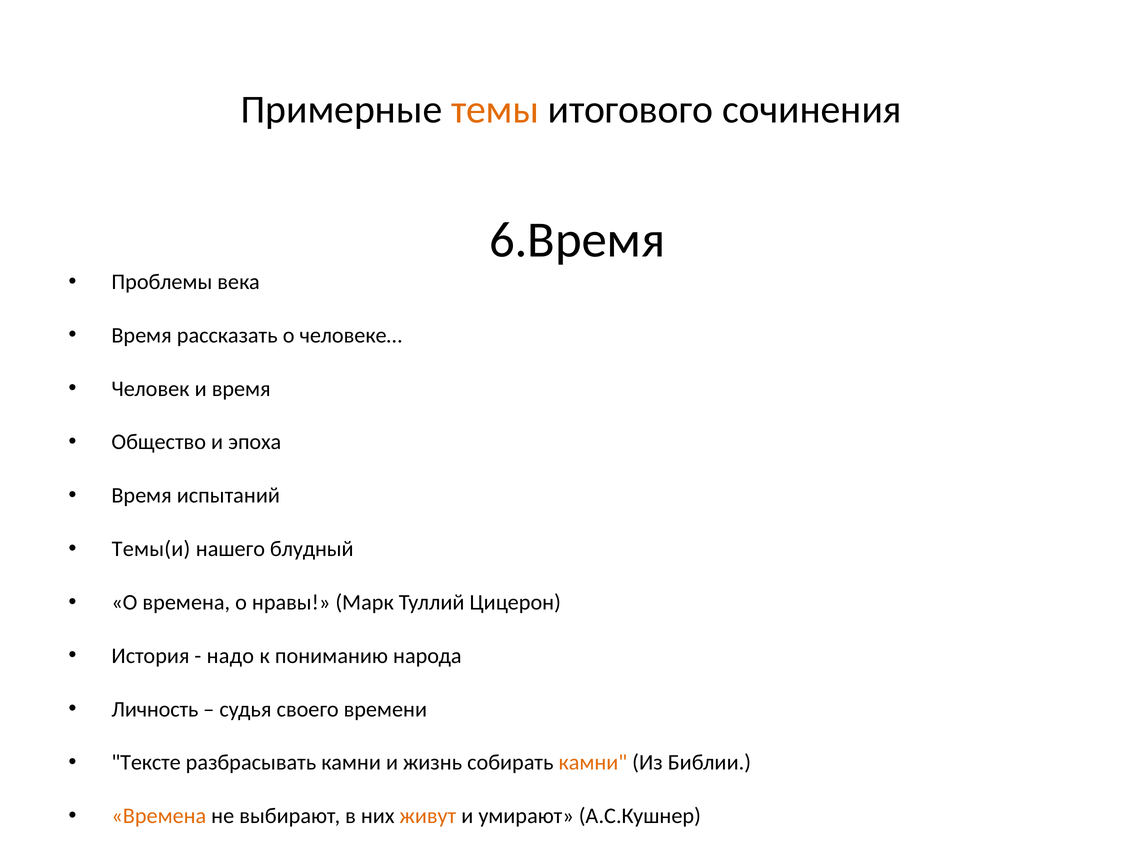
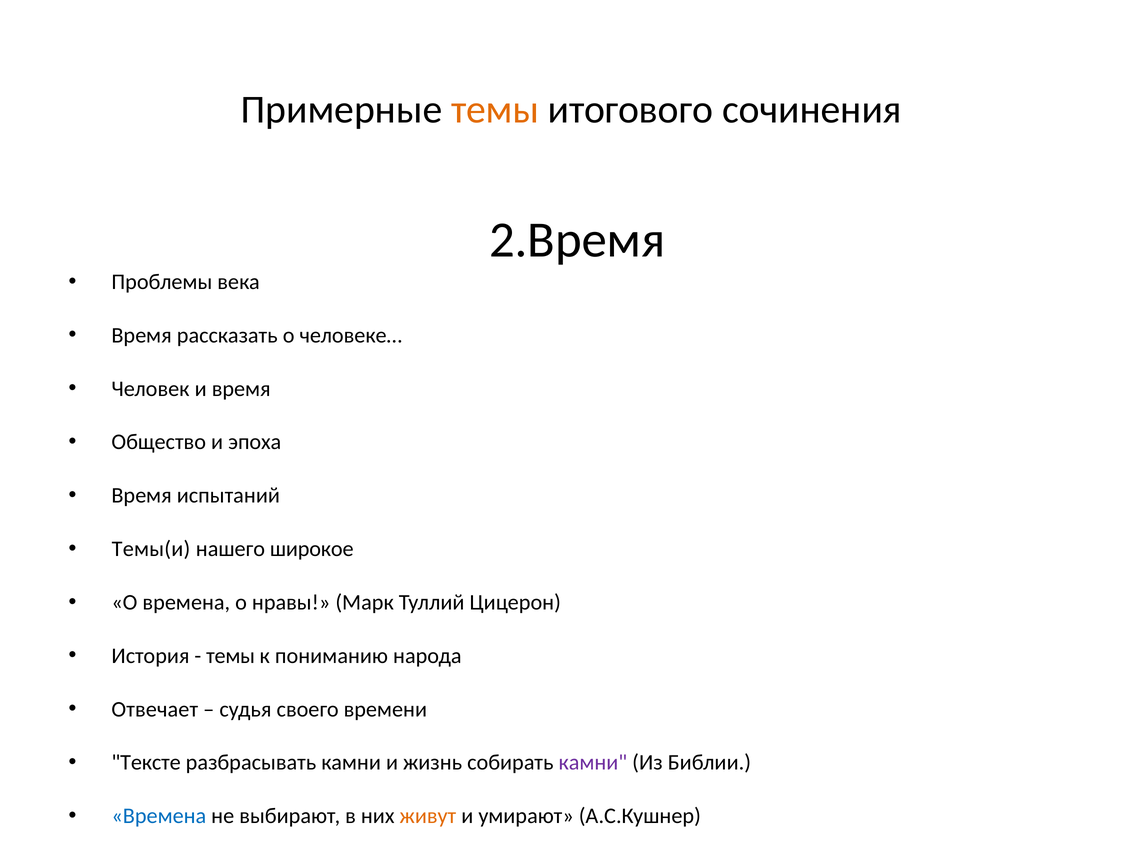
6.Время: 6.Время -> 2.Время (577, 240)
блудный: блудный -> широкое (312, 548)
надо: надо -> темы (231, 655)
Личность: Личность -> Отвечает (155, 709)
камни colour: orange -> purple (593, 762)
Времена colour: orange -> blue (159, 815)
